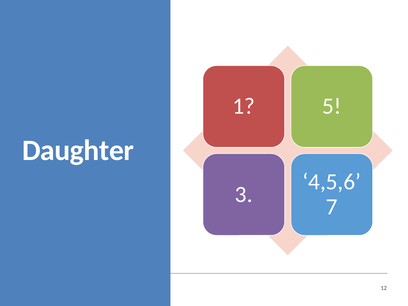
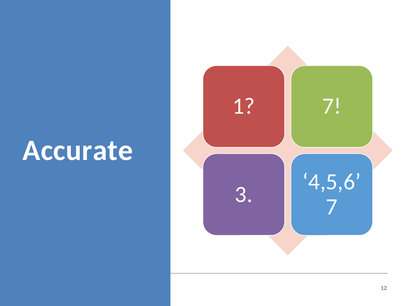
1 5: 5 -> 7 (332, 106)
Daughter: Daughter -> Accurate (78, 150)
